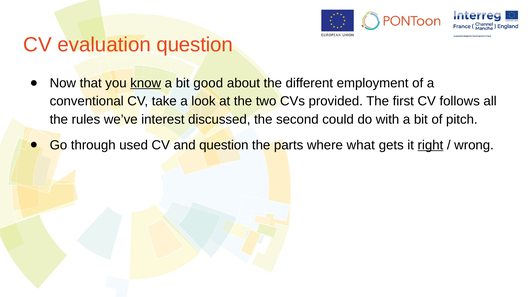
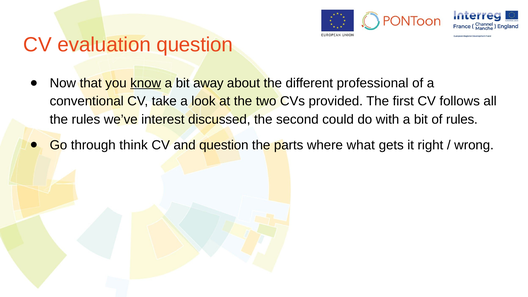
good: good -> away (208, 83)
employment: employment -> professional (373, 83)
of pitch: pitch -> rules (462, 119)
used: used -> think (134, 145)
right underline: present -> none (430, 145)
